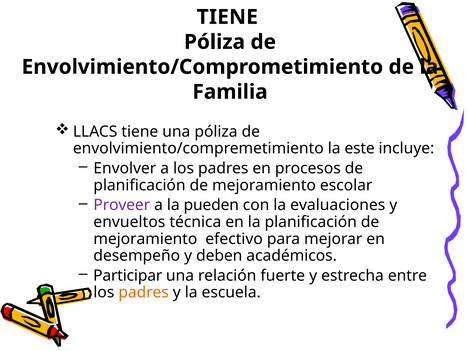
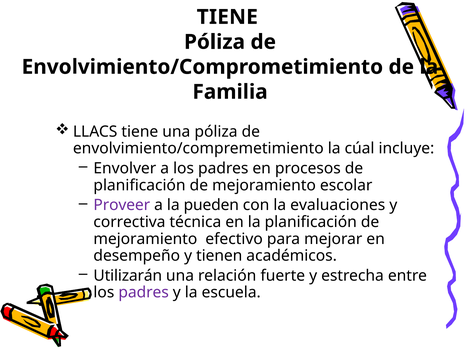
este: este -> cúal (360, 148)
envueltos: envueltos -> correctiva (129, 222)
deben: deben -> tienen (219, 256)
Participar: Participar -> Utilizarán (128, 276)
padres colour: orange -> purple (144, 292)
